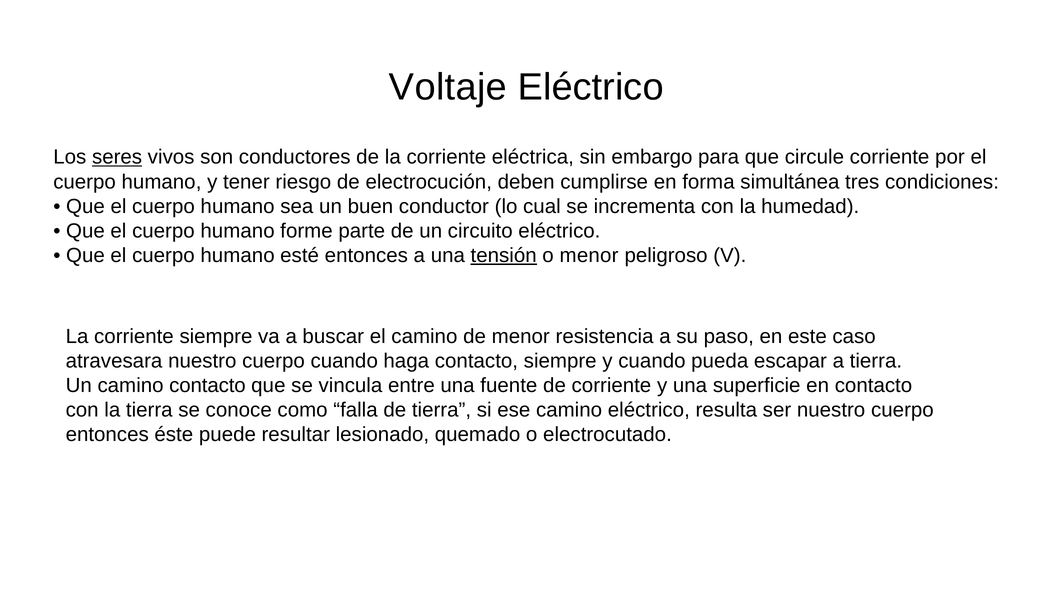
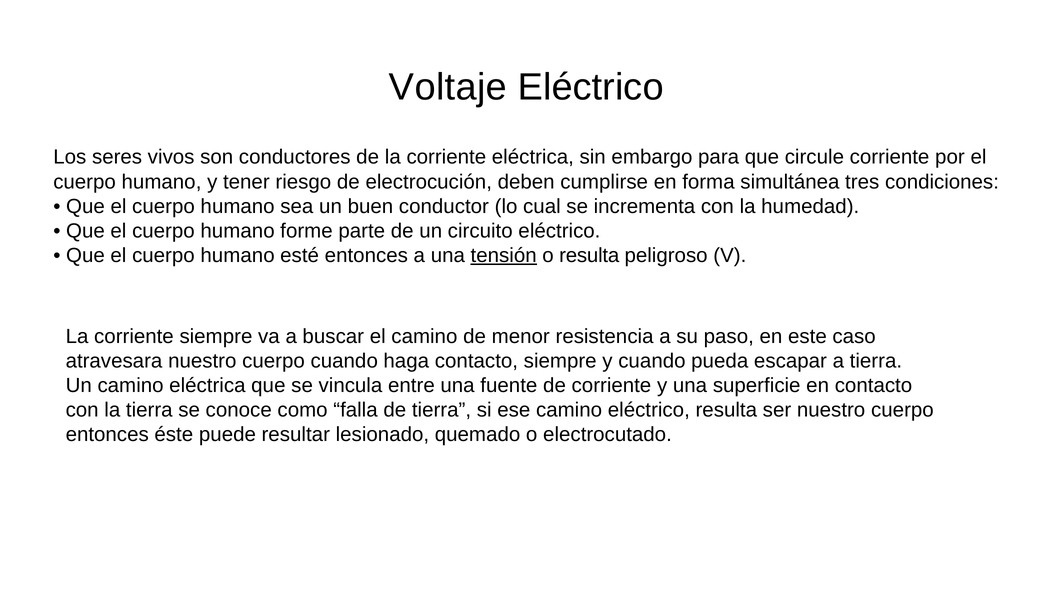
seres underline: present -> none (117, 157)
o menor: menor -> resulta (589, 256)
camino contacto: contacto -> eléctrica (207, 386)
